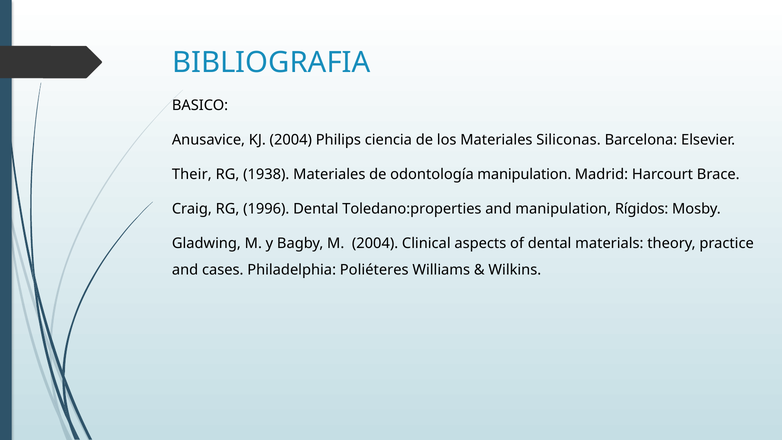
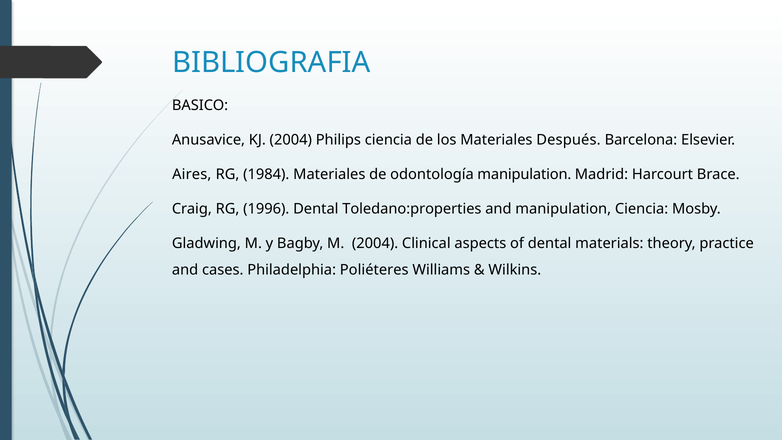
Siliconas: Siliconas -> Después (568, 140)
Their: Their -> Aires (192, 174)
1938: 1938 -> 1984 (266, 174)
manipulation Rígidos: Rígidos -> Ciencia (642, 209)
